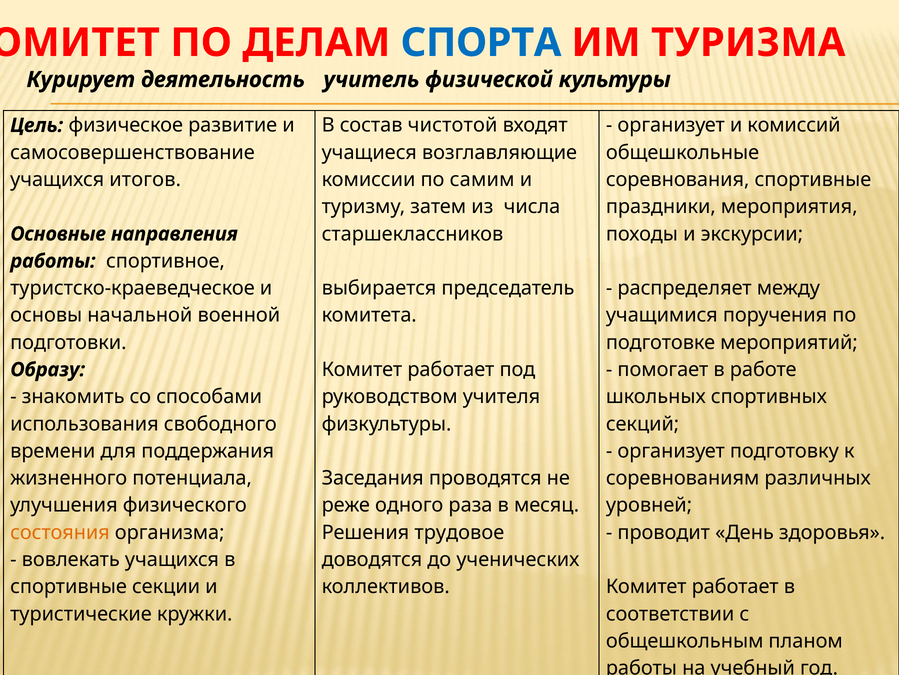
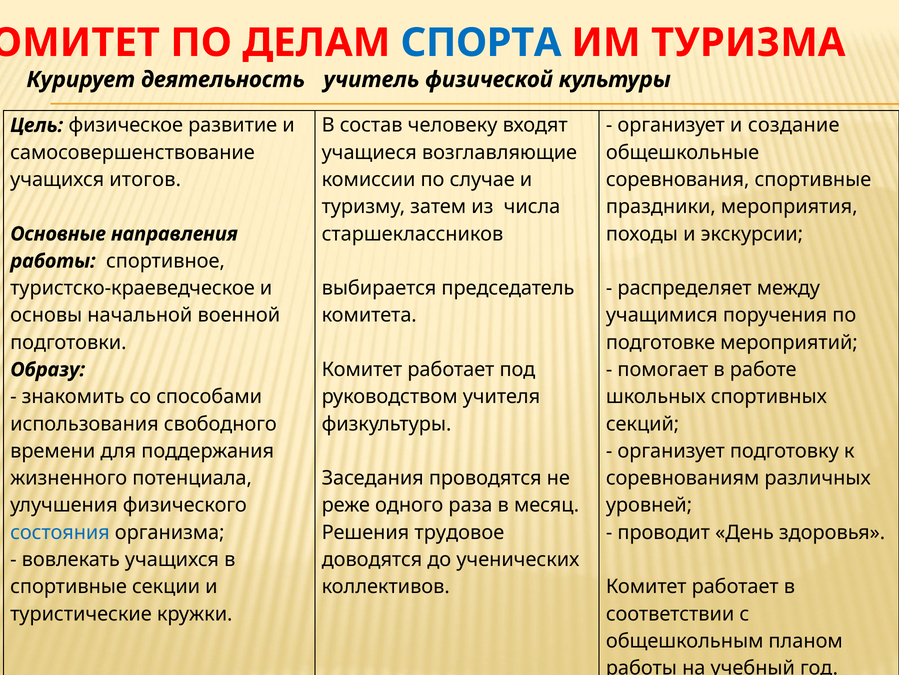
чистотой: чистотой -> человеку (453, 125)
комиссий: комиссий -> создание (794, 125)
самим: самим -> случае (482, 179)
состояния colour: orange -> blue (60, 532)
